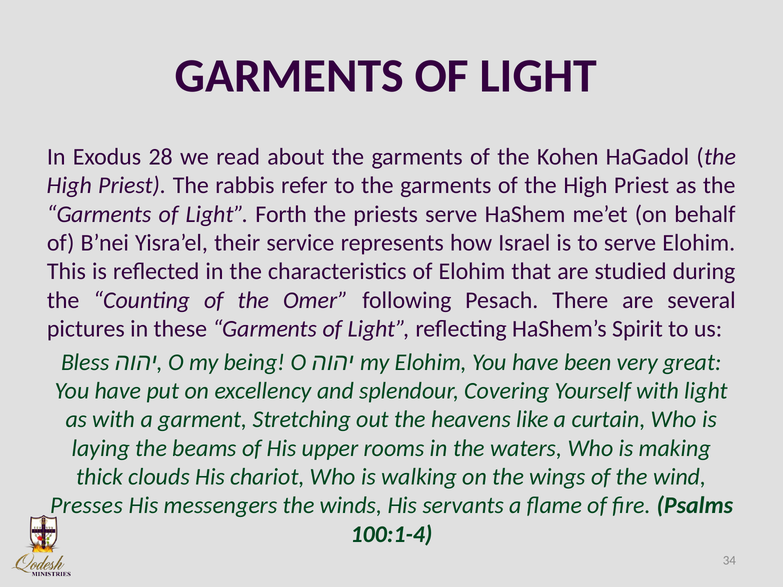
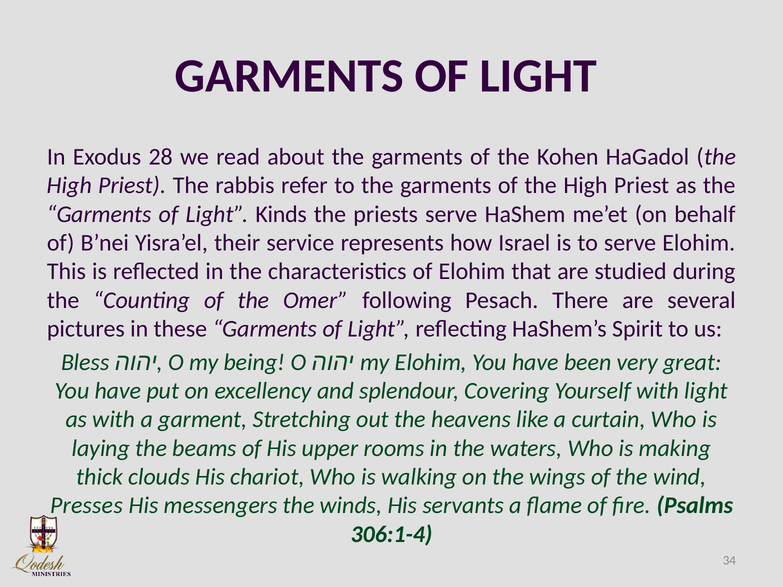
Forth: Forth -> Kinds (281, 214)
100:1-4: 100:1-4 -> 306:1-4 (391, 534)
